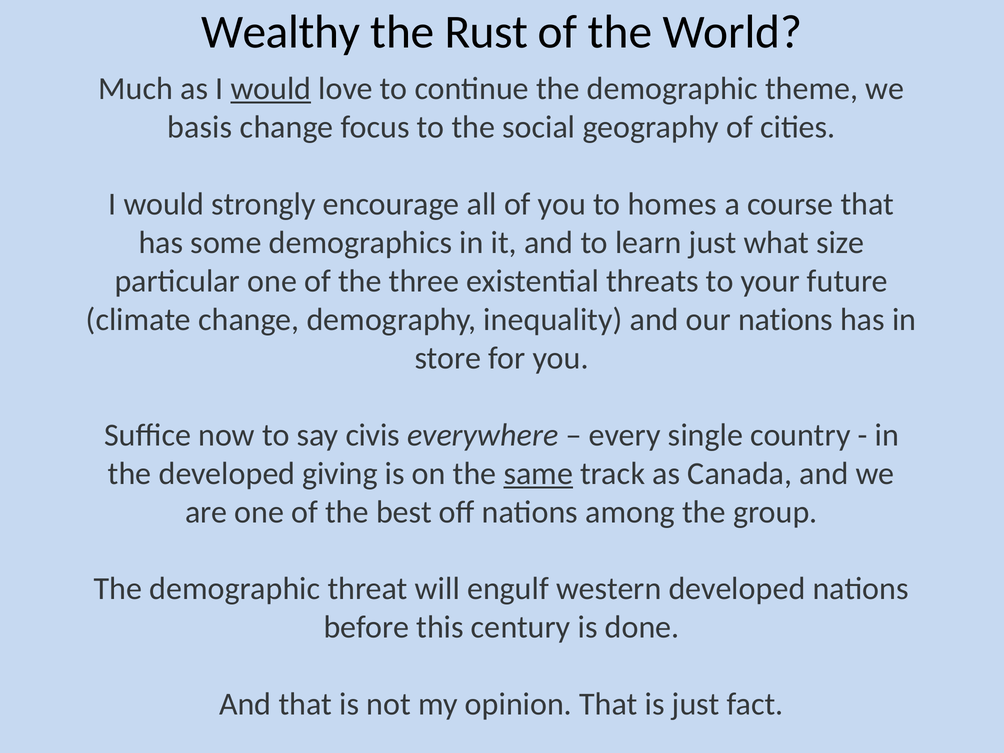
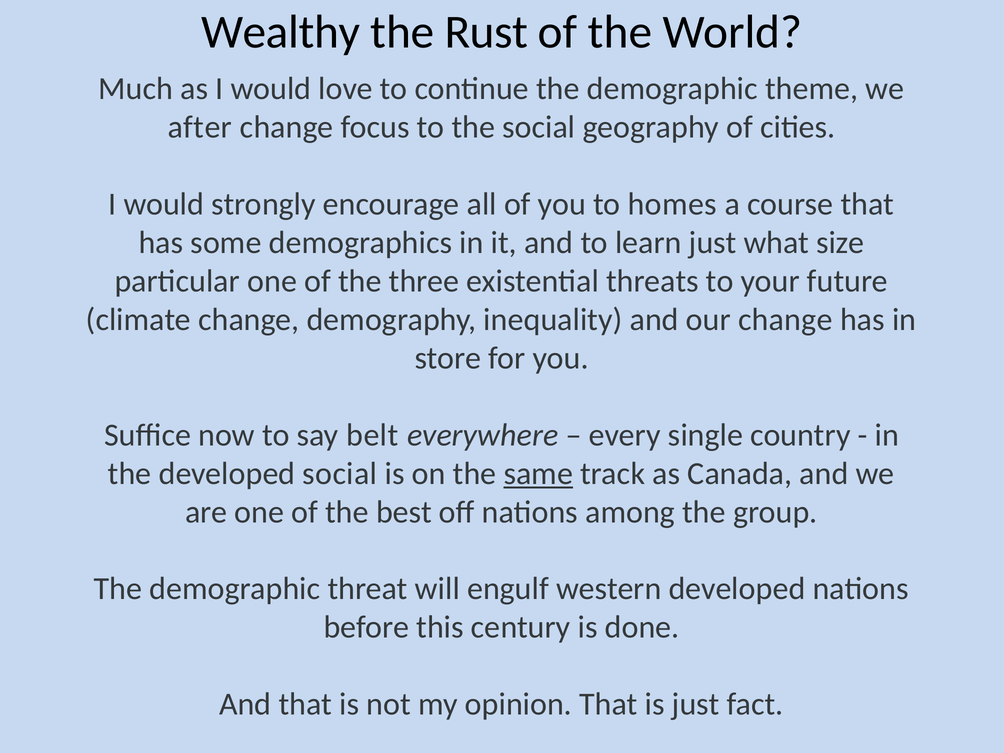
would underline: present -> none (271, 89)
basis: basis -> after (200, 127)
our nations: nations -> change (785, 320)
civis: civis -> belt (372, 435)
developed giving: giving -> social (340, 474)
